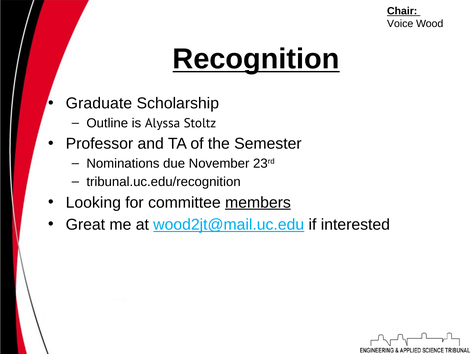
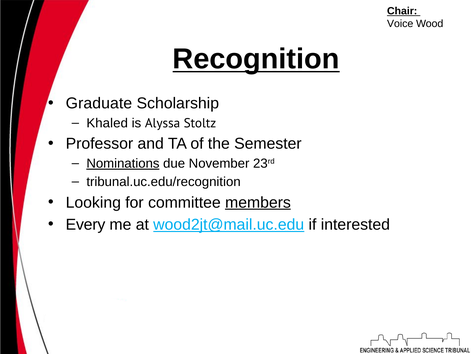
Outline: Outline -> Khaled (107, 123)
Nominations underline: none -> present (123, 164)
Great: Great -> Every (85, 225)
